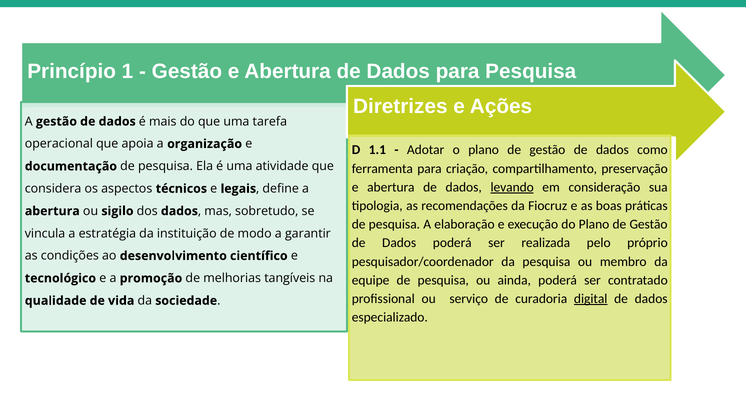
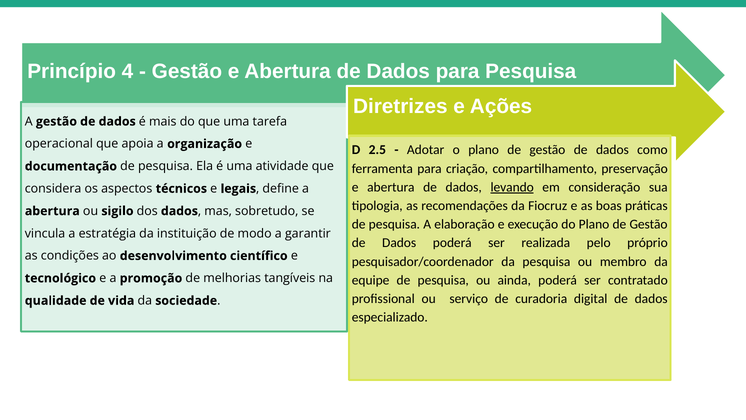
1: 1 -> 4 (127, 71)
1.1: 1.1 -> 2.5 (377, 150)
digital underline: present -> none (591, 299)
